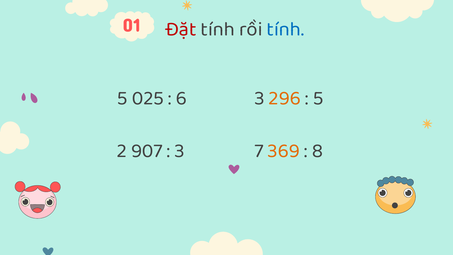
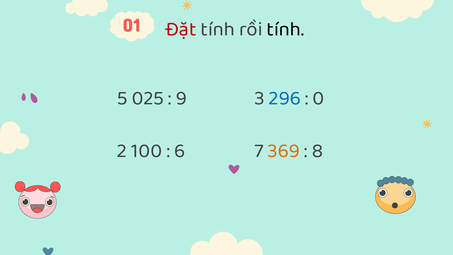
tính colour: blue -> black (285, 29)
6: 6 -> 9 (181, 98)
296 colour: orange -> blue (285, 98)
5: 5 -> 0 (318, 98)
907: 907 -> 100 (147, 150)
3: 3 -> 6 (180, 150)
